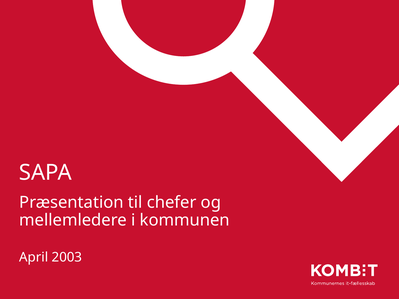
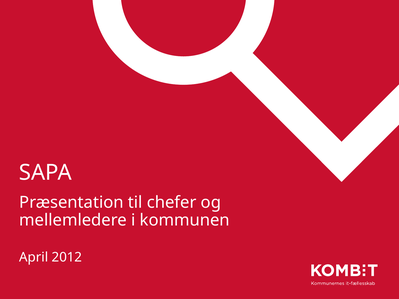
2003: 2003 -> 2012 (67, 258)
